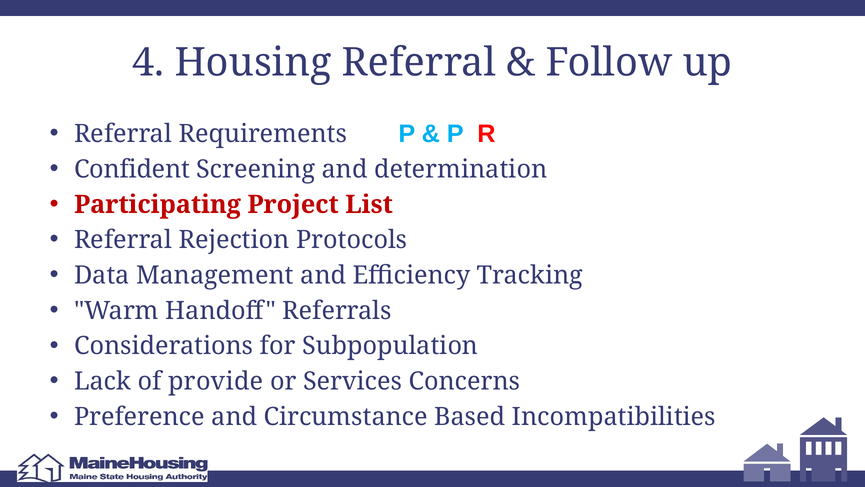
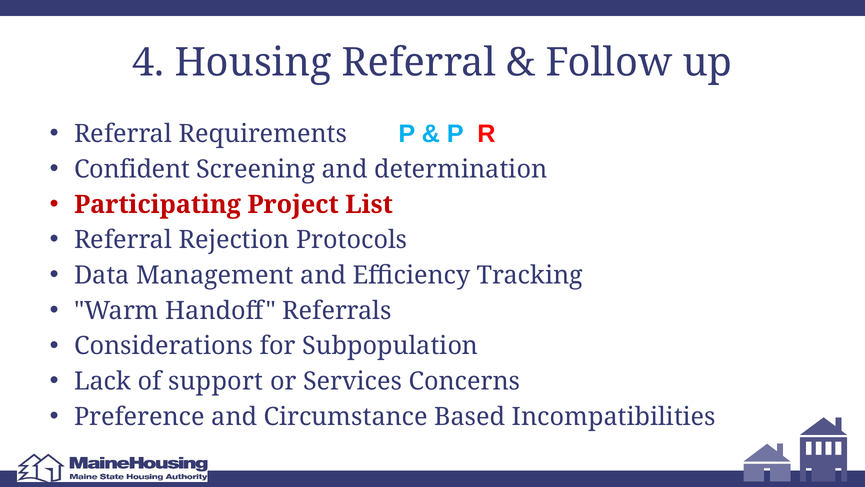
provide: provide -> support (216, 381)
